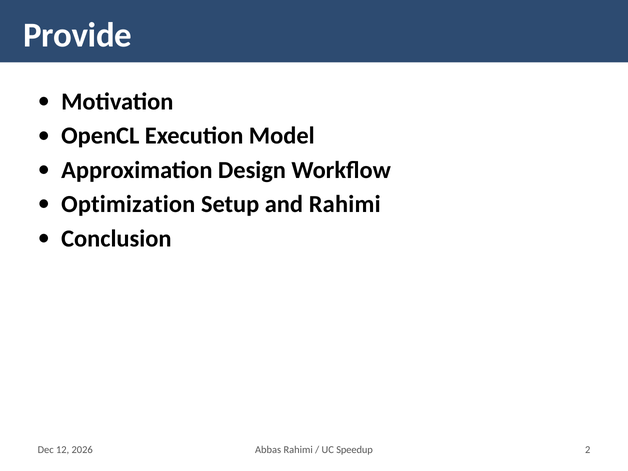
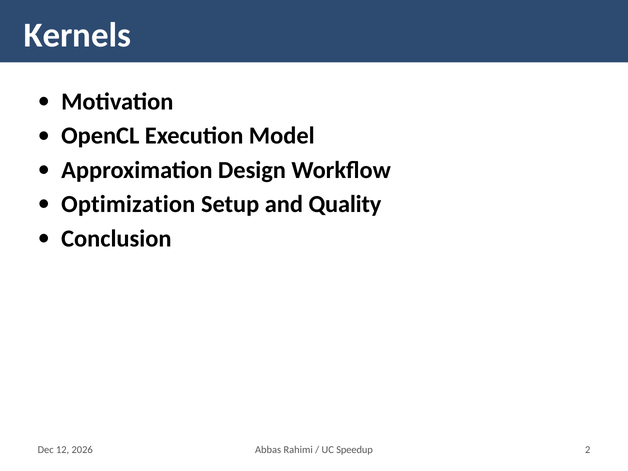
Provide: Provide -> Kernels (77, 35)
and Rahimi: Rahimi -> Quality (345, 204)
